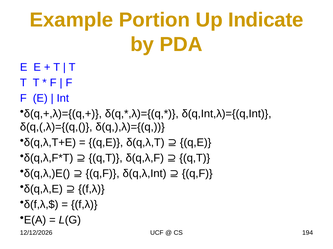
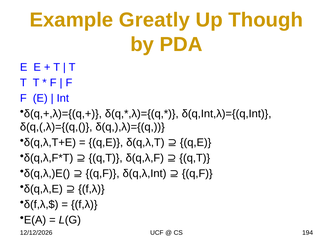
Portion: Portion -> Greatly (154, 20)
Indicate: Indicate -> Though (266, 20)
